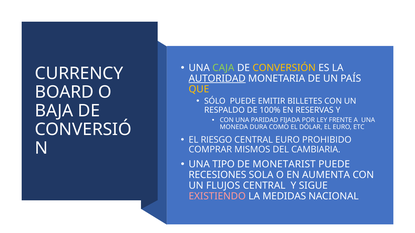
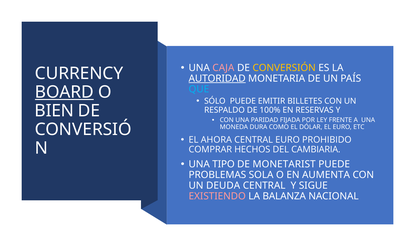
CAJA colour: light green -> pink (223, 68)
QUE colour: yellow -> light blue (199, 89)
BOARD underline: none -> present (64, 92)
BAJA: BAJA -> BIEN (54, 111)
RIESGO: RIESGO -> AHORA (216, 140)
MISMOS: MISMOS -> HECHOS (252, 150)
RECESIONES: RECESIONES -> PROBLEMAS (217, 175)
FLUJOS: FLUJOS -> DEUDA (223, 186)
MEDIDAS: MEDIDAS -> BALANZA (284, 197)
